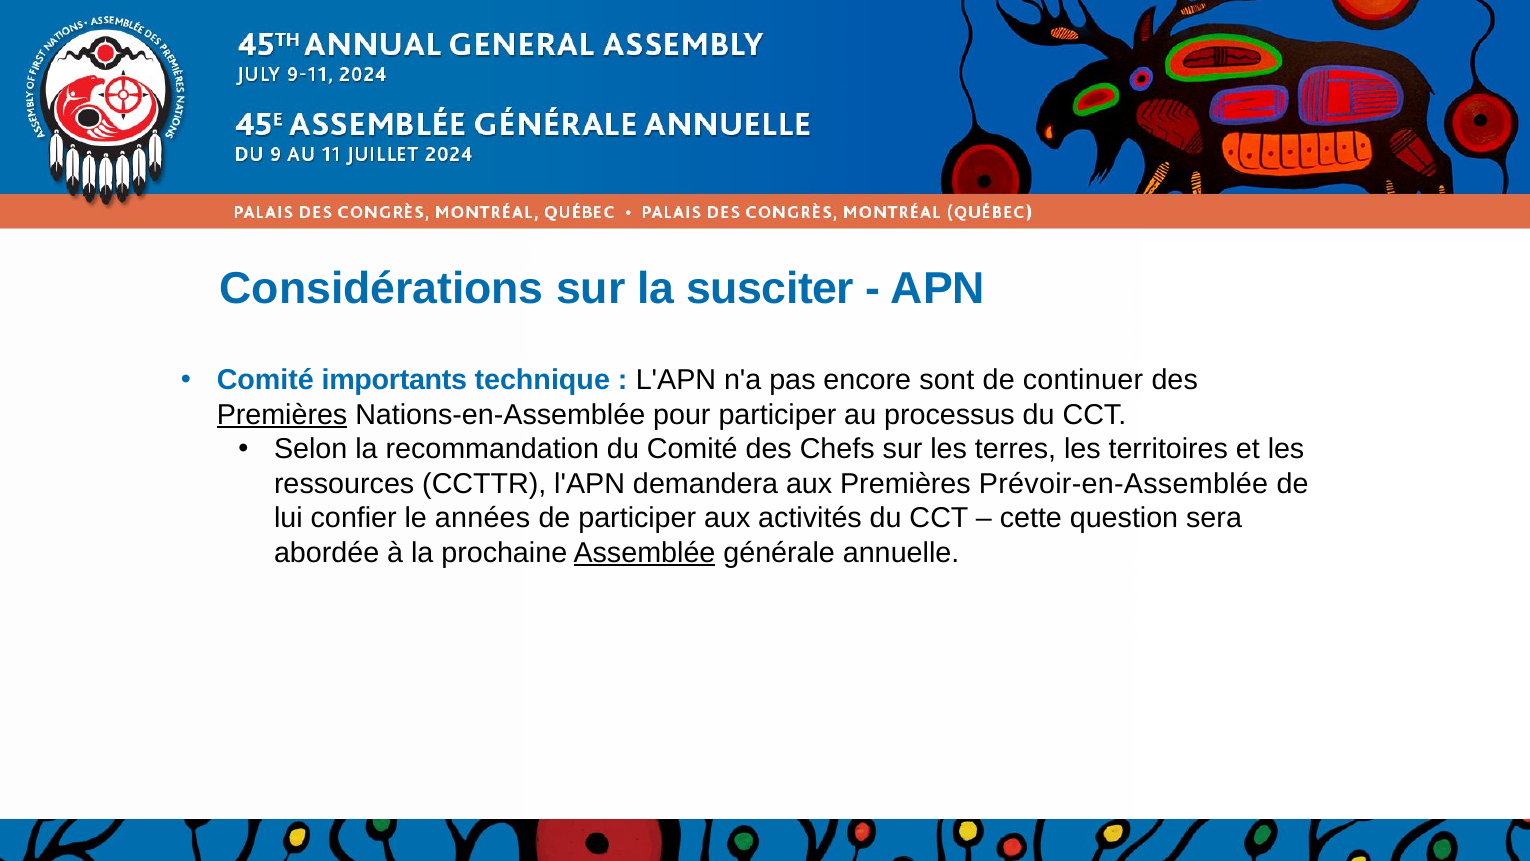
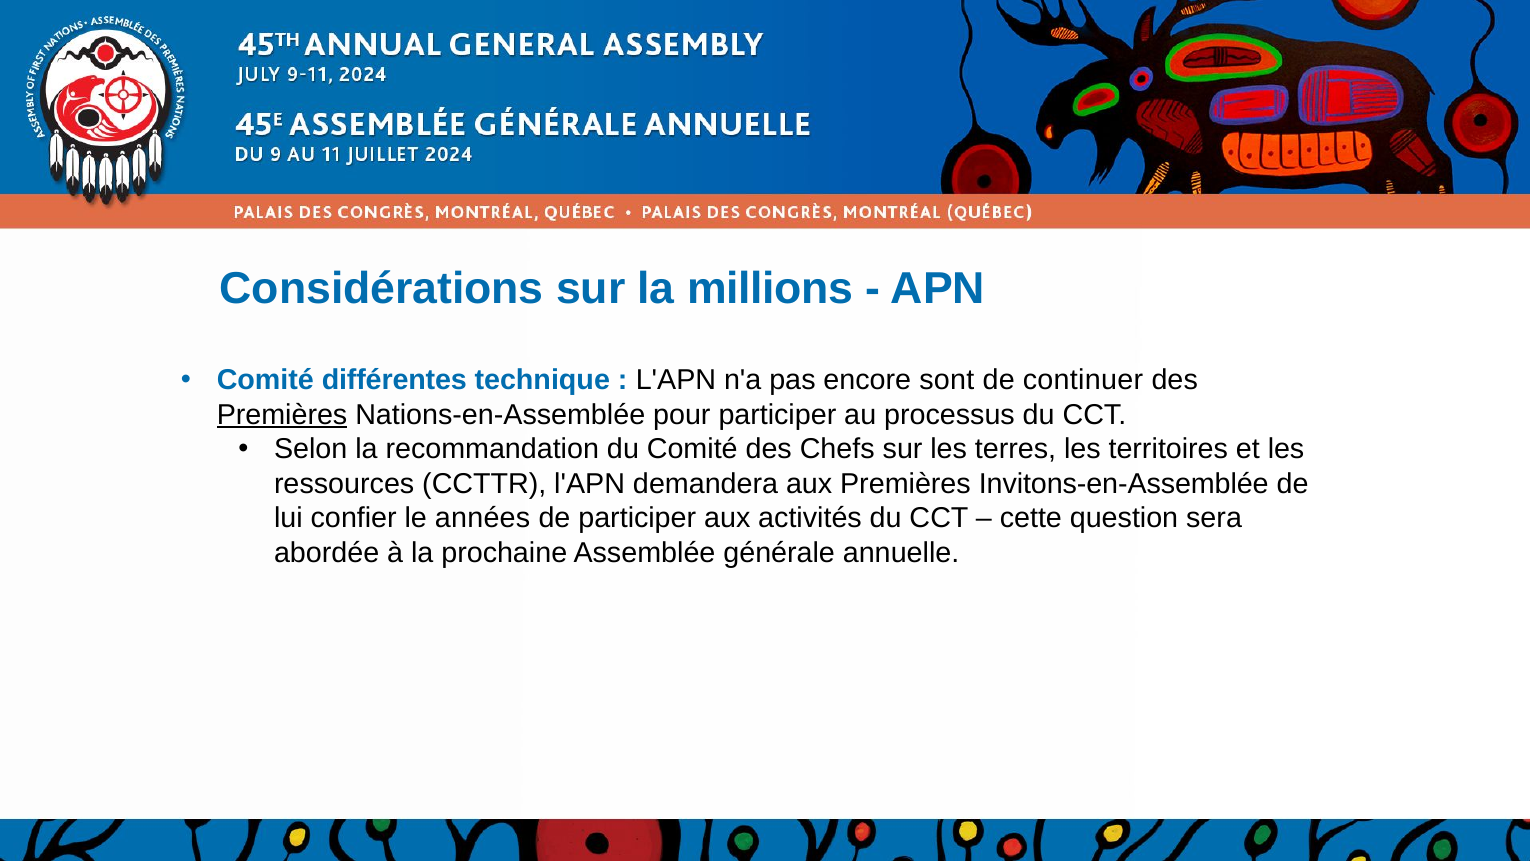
susciter: susciter -> millions (770, 289)
importants: importants -> différentes (394, 380)
Prévoir-en-Assemblée: Prévoir-en-Assemblée -> Invitons-en-Assemblée (1124, 484)
Assemblée underline: present -> none (644, 552)
